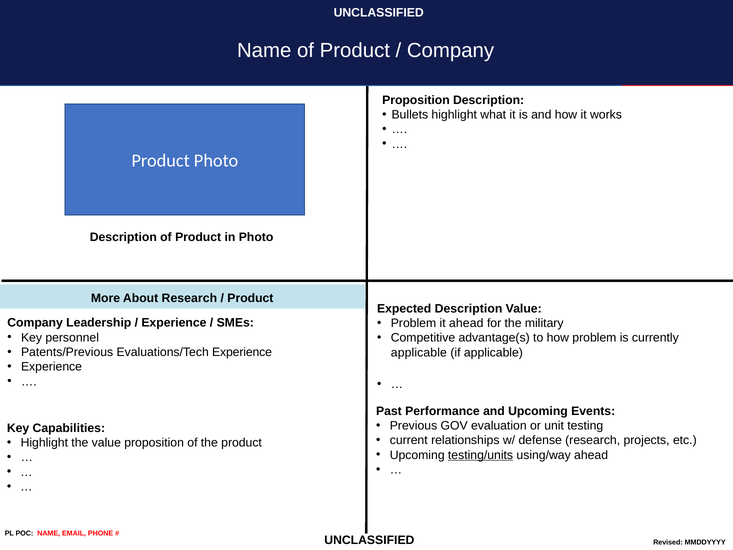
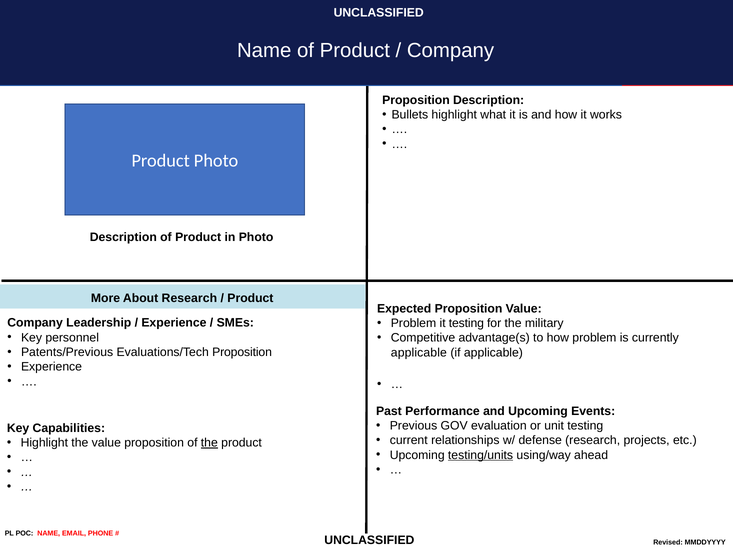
Expected Description: Description -> Proposition (469, 308)
it ahead: ahead -> testing (466, 323)
Evaluations/Tech Experience: Experience -> Proposition (242, 352)
the underline: none -> present (209, 443)
